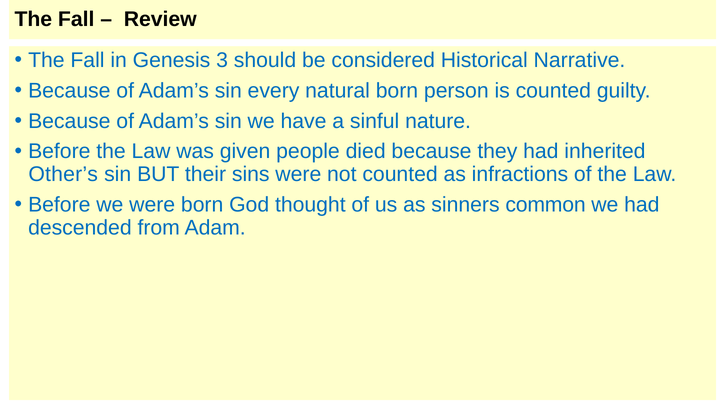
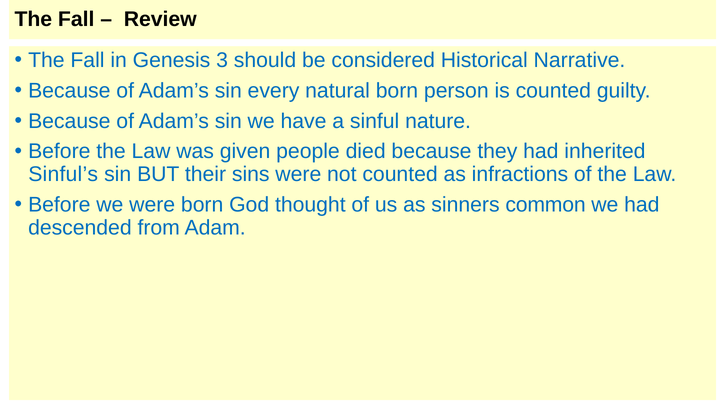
Other’s: Other’s -> Sinful’s (63, 174)
